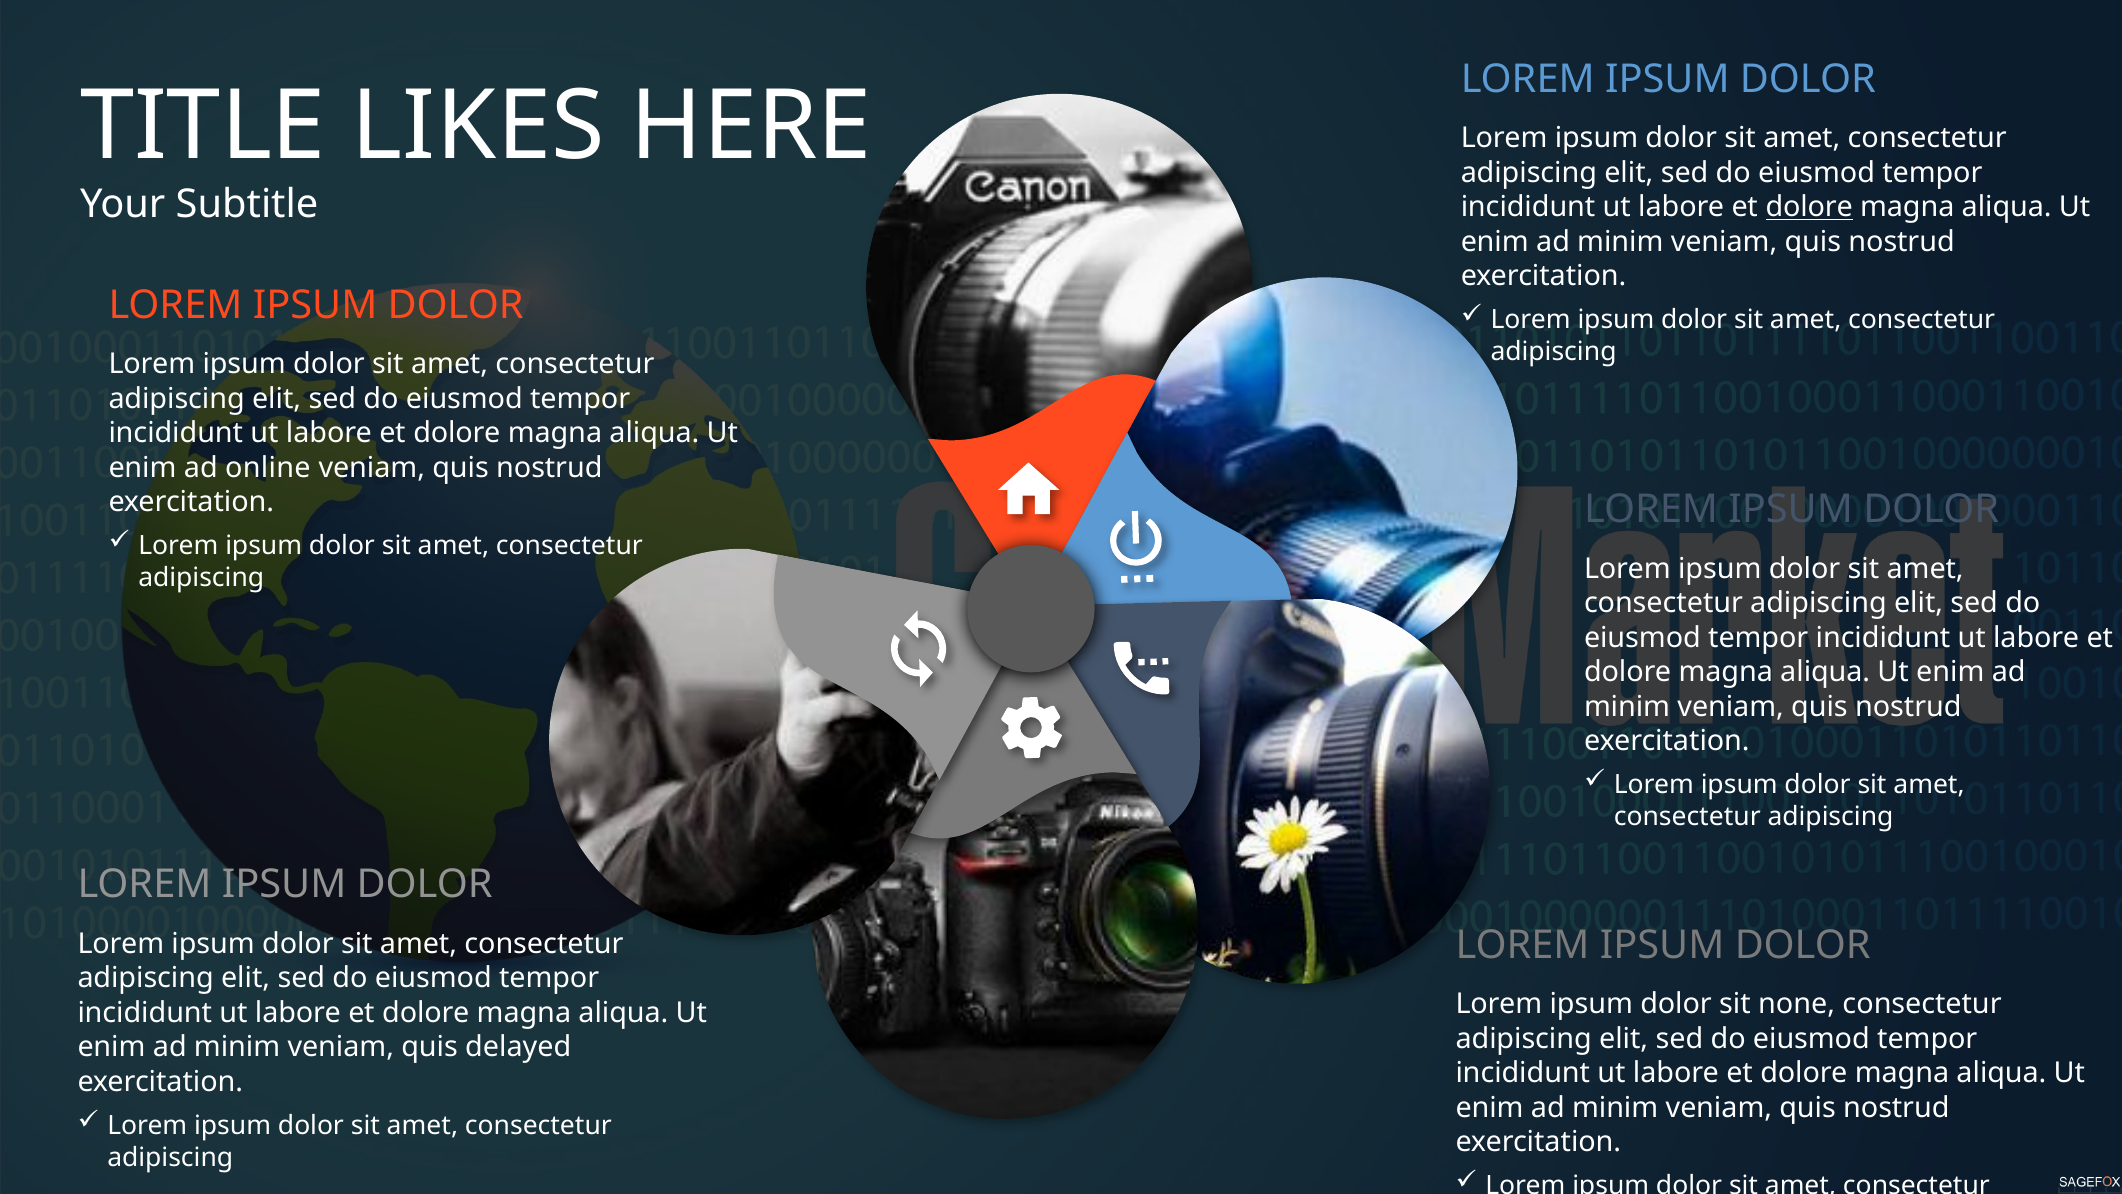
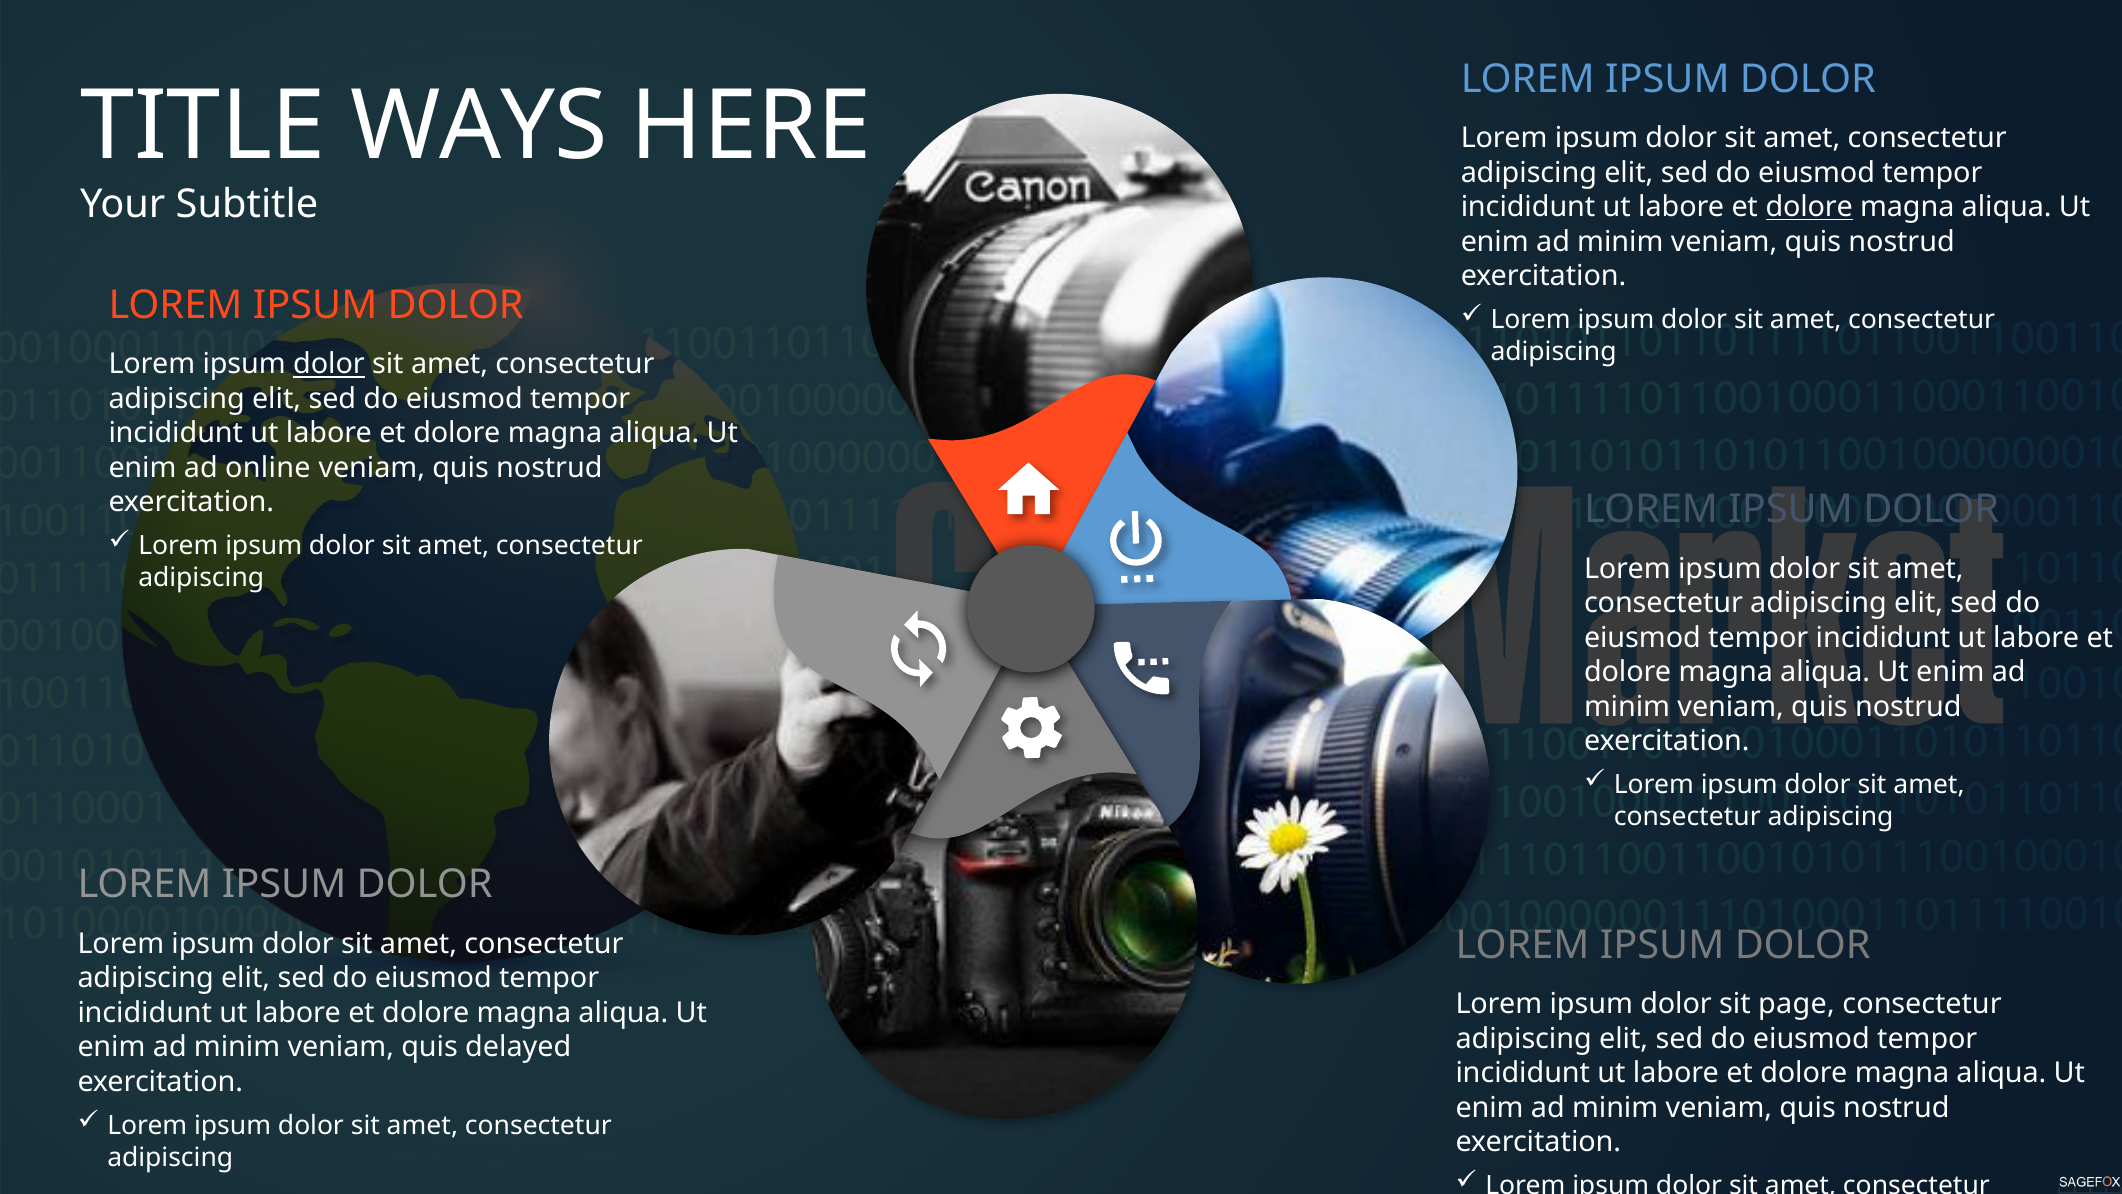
LIKES: LIKES -> WAYS (479, 126)
dolor underline: none -> present (329, 364)
none: none -> page (1796, 1004)
